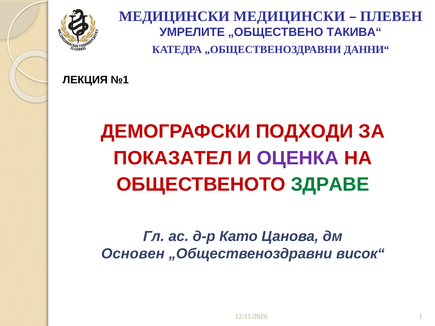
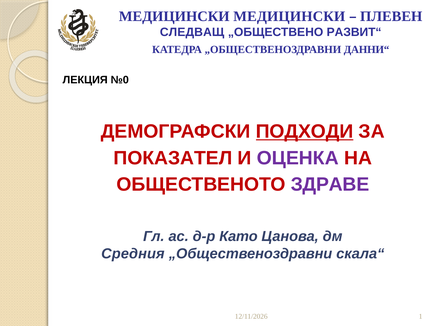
УМРЕЛИТЕ: УМРЕЛИТЕ -> СЛЕДВАЩ (192, 32)
ТАКИВА“: ТАКИВА“ -> РАЗВИТ“ (354, 32)
№1: №1 -> №0 (120, 80)
ПОДХОДИ underline: none -> present (305, 132)
ЗДРАВЕ colour: green -> purple (330, 185)
Основен: Основен -> Средния (133, 254)
висок“: висок“ -> скала“ (360, 254)
